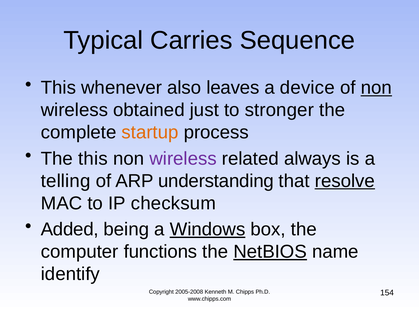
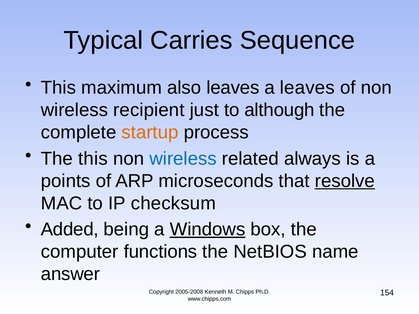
whenever: whenever -> maximum (122, 88)
a device: device -> leaves (307, 88)
non underline: present -> none (376, 88)
obtained: obtained -> recipient (149, 110)
stronger: stronger -> although (280, 110)
wireless colour: purple -> blue (183, 159)
telling: telling -> points (66, 181)
understanding: understanding -> microseconds (216, 181)
NetBIOS underline: present -> none (270, 252)
identify: identify -> answer (70, 274)
